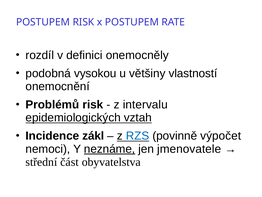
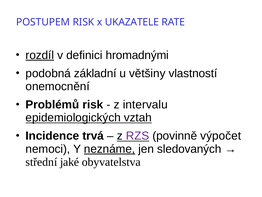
x POSTUPEM: POSTUPEM -> UKAZATELE (132, 22)
rozdíl underline: none -> present (40, 55)
onemocněly: onemocněly -> hromadnými (137, 55)
vysokou: vysokou -> základní (95, 73)
zákl: zákl -> trvá (93, 136)
RZS colour: blue -> purple (138, 136)
jmenovatele: jmenovatele -> sledovaných (189, 149)
část: část -> jaké (70, 162)
